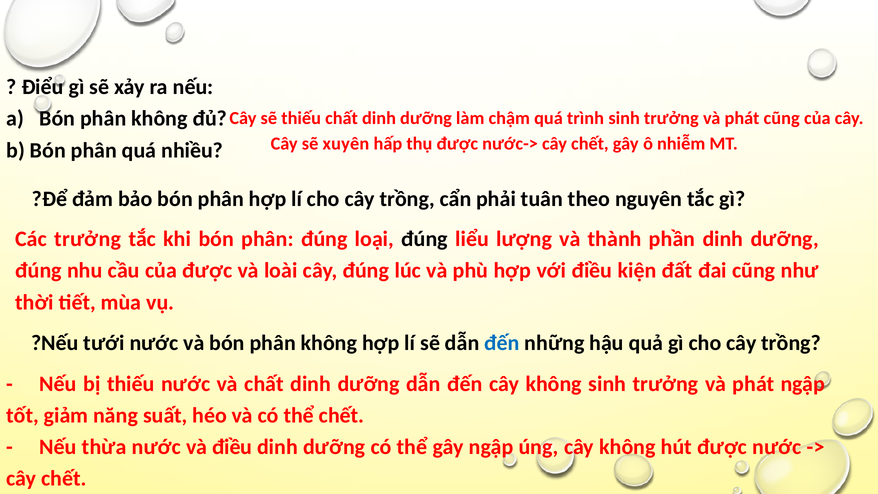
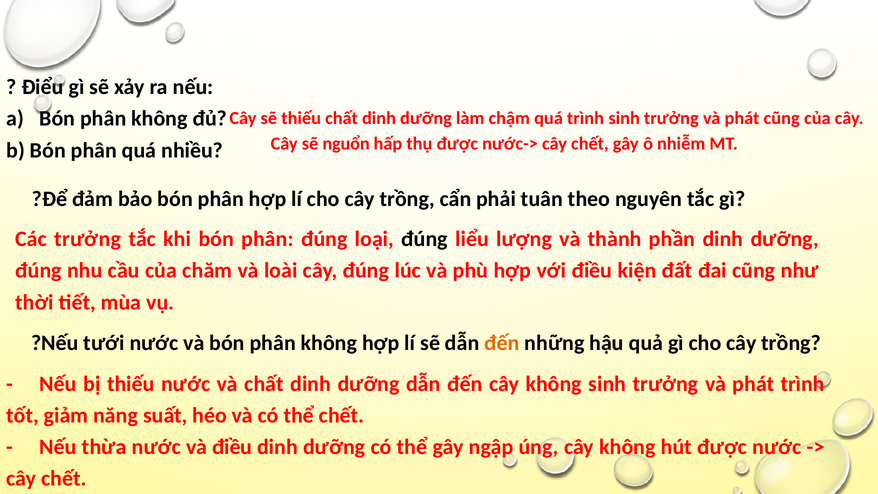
xuyên: xuyên -> nguổn (346, 144)
của được: được -> chăm (207, 271)
đến colour: blue -> orange (502, 343)
phát ngập: ngập -> trình (803, 384)
